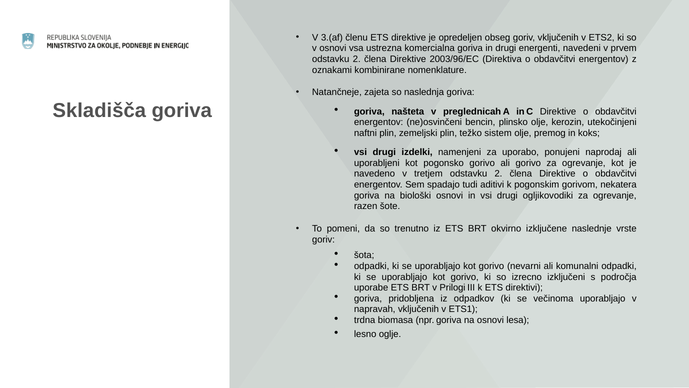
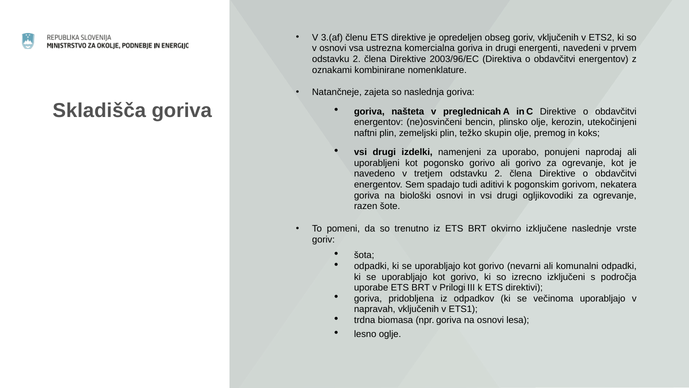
sistem: sistem -> skupin (498, 133)
